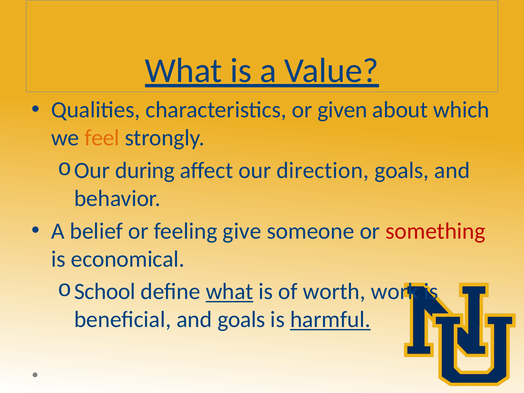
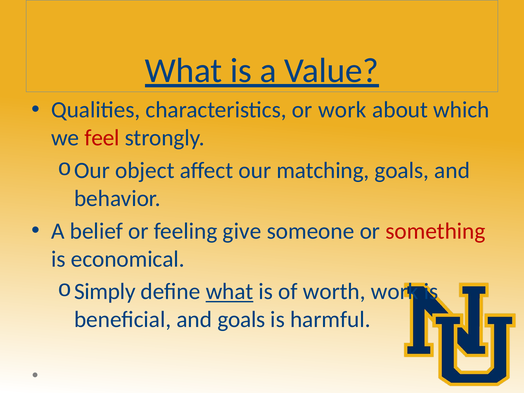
or given: given -> work (342, 110)
feel colour: orange -> red (102, 138)
during: during -> object (145, 170)
direction: direction -> matching (323, 170)
School: School -> Simply (105, 292)
harmful underline: present -> none (330, 320)
